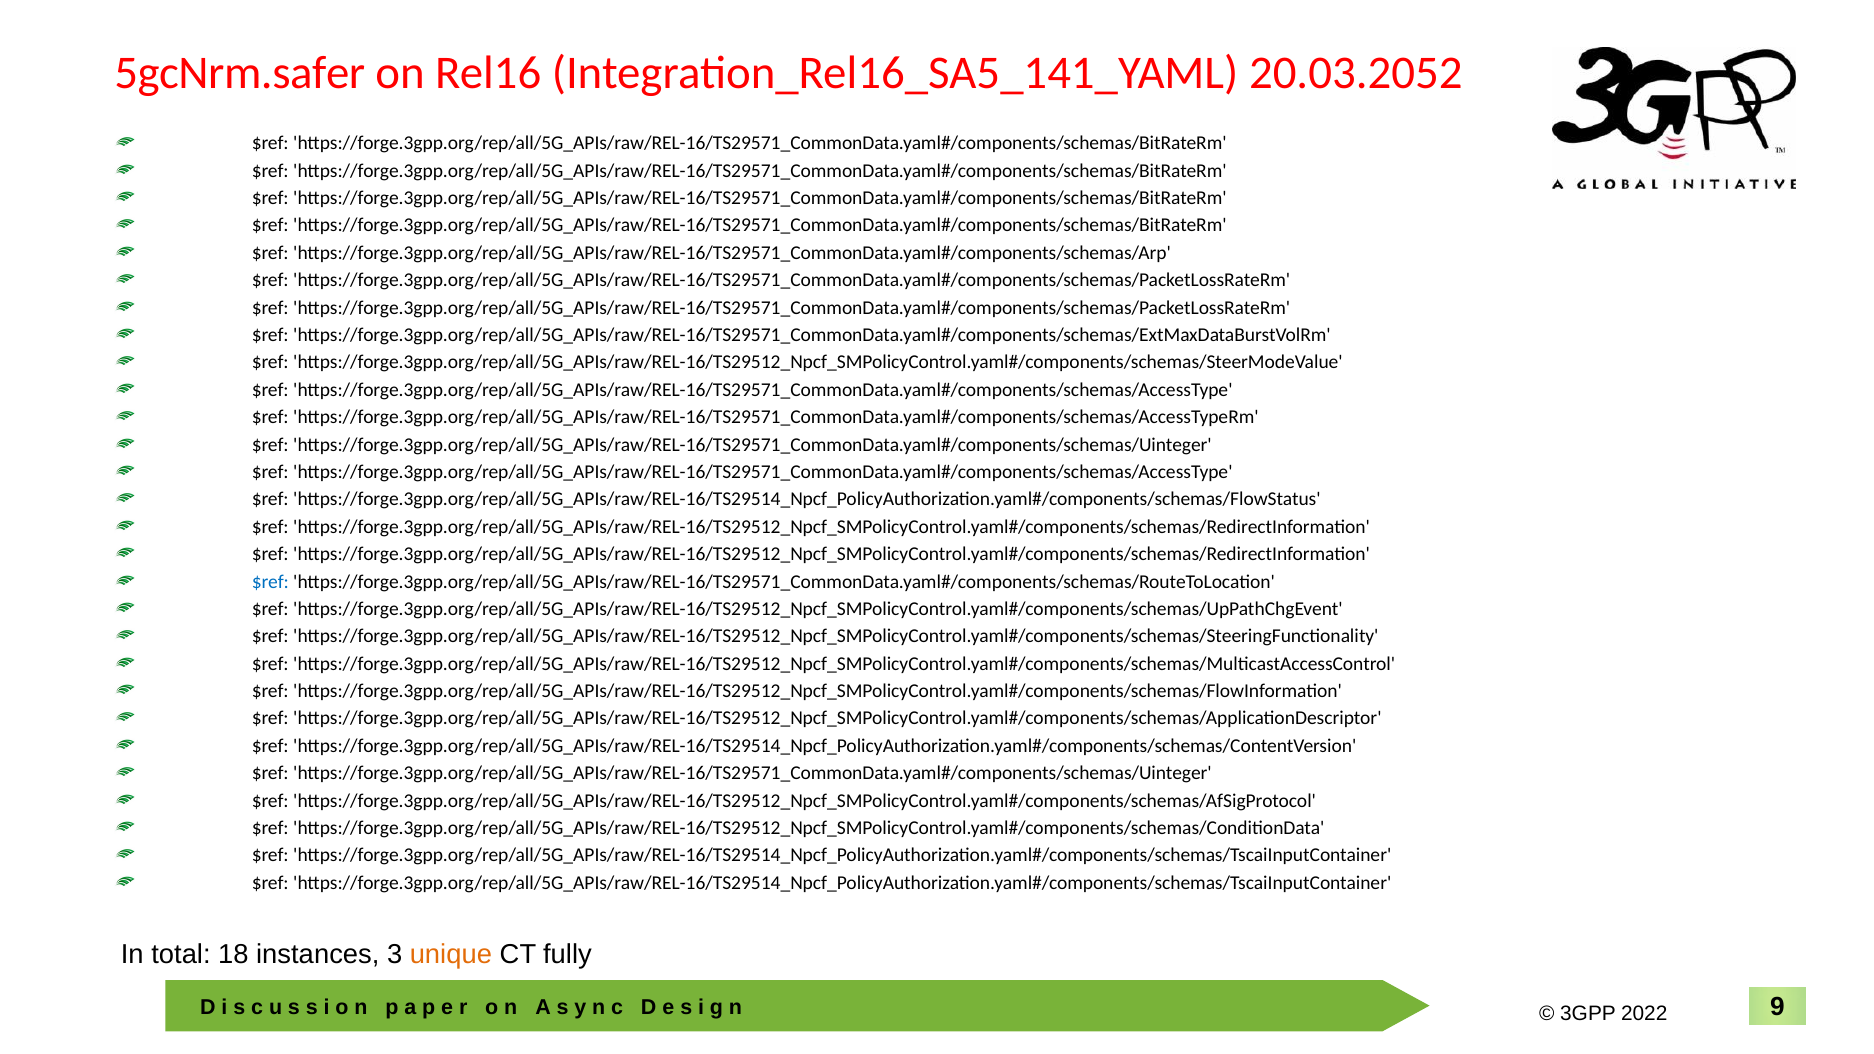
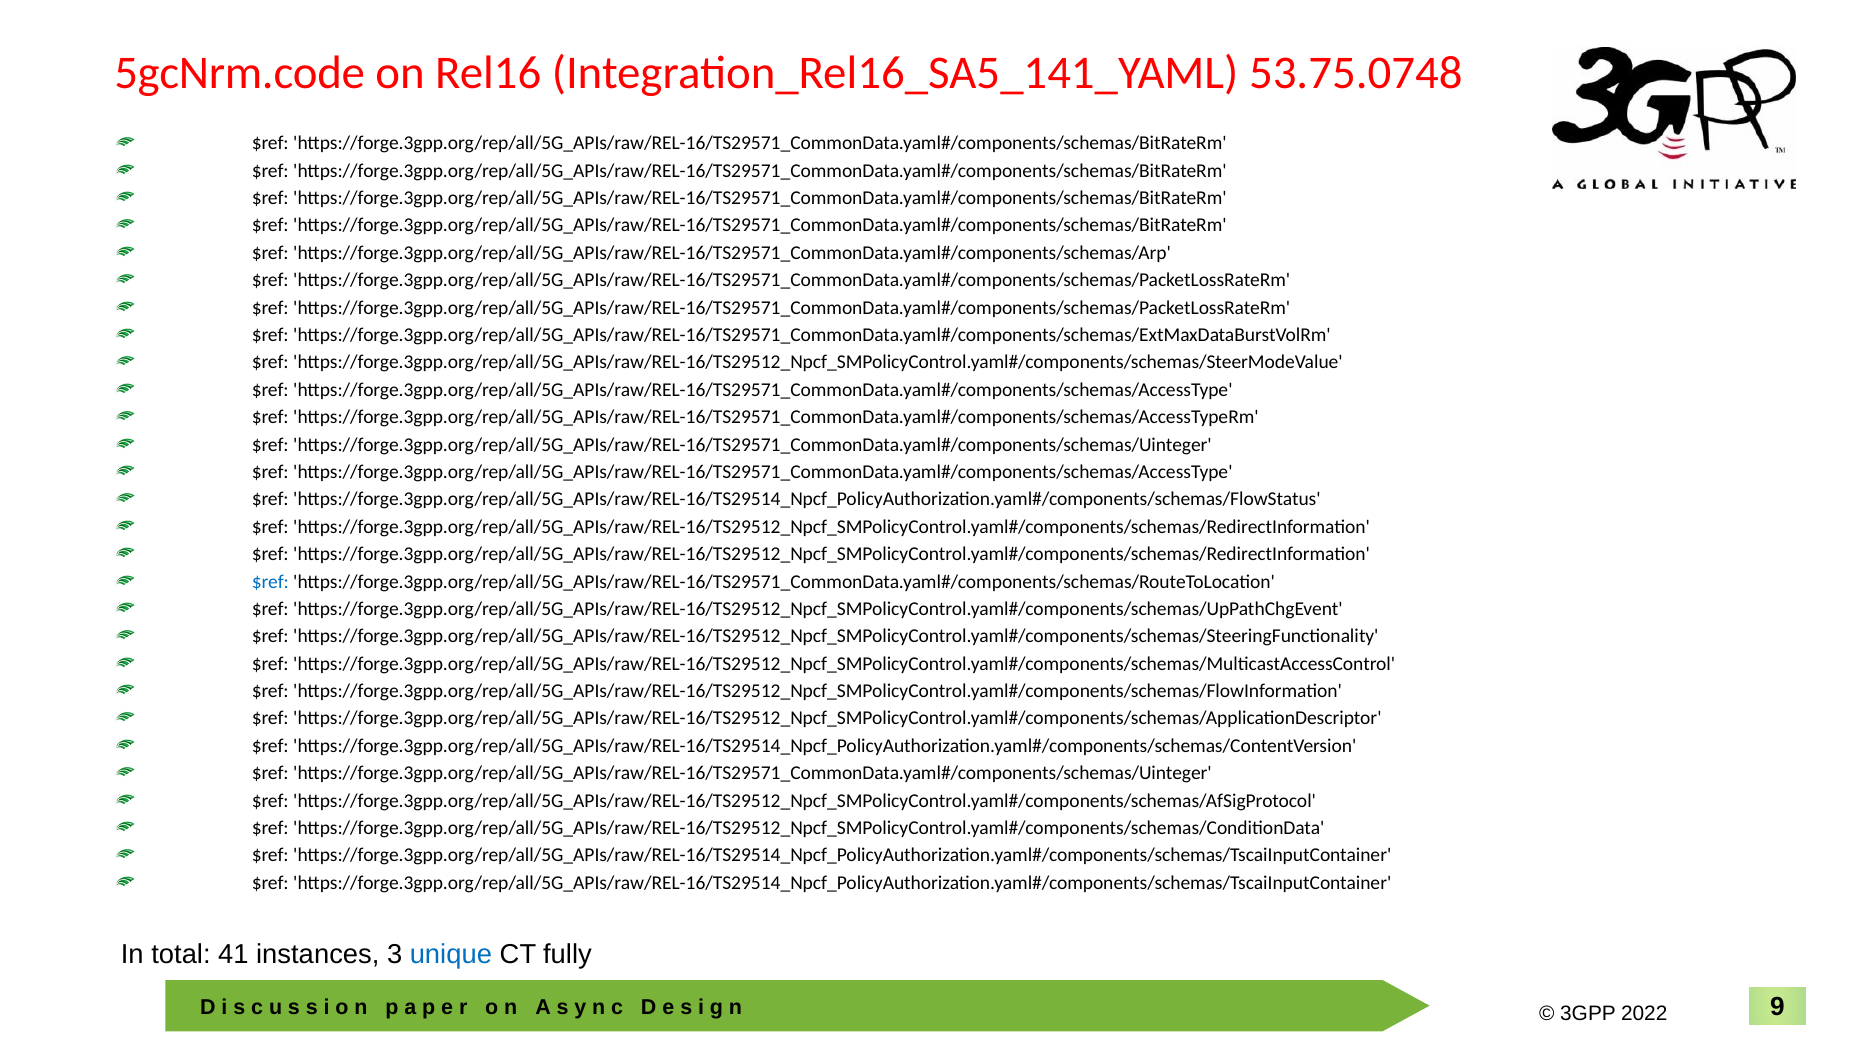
5gcNrm.safer: 5gcNrm.safer -> 5gcNrm.code (240, 73)
20.03.2052: 20.03.2052 -> 53.75.0748 (1356, 73)
18: 18 -> 41 (233, 955)
unique colour: orange -> blue (451, 955)
